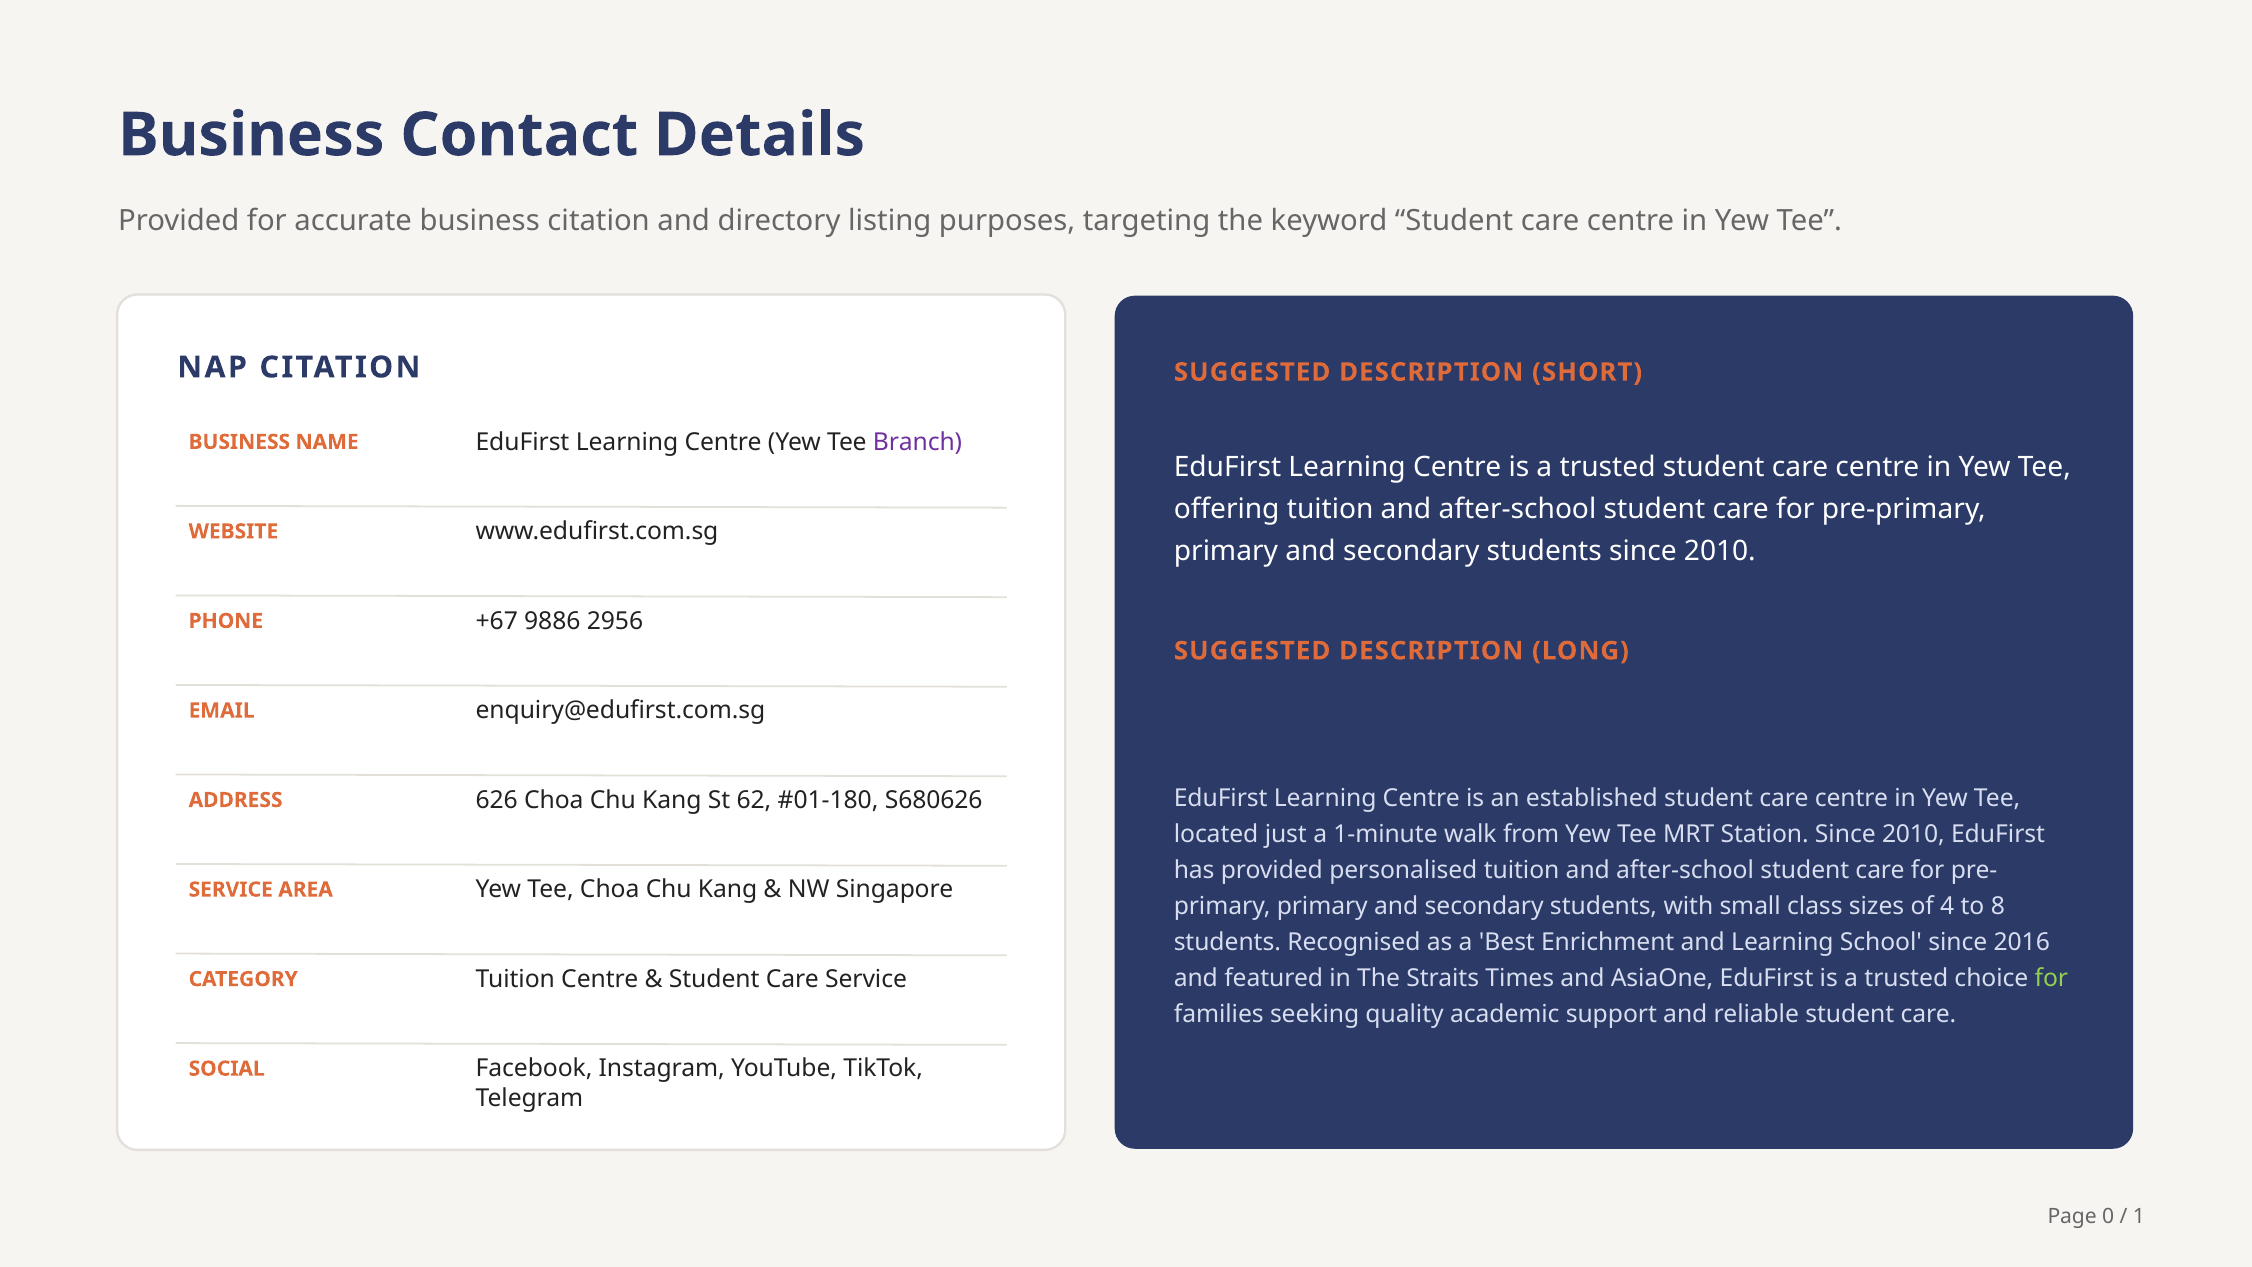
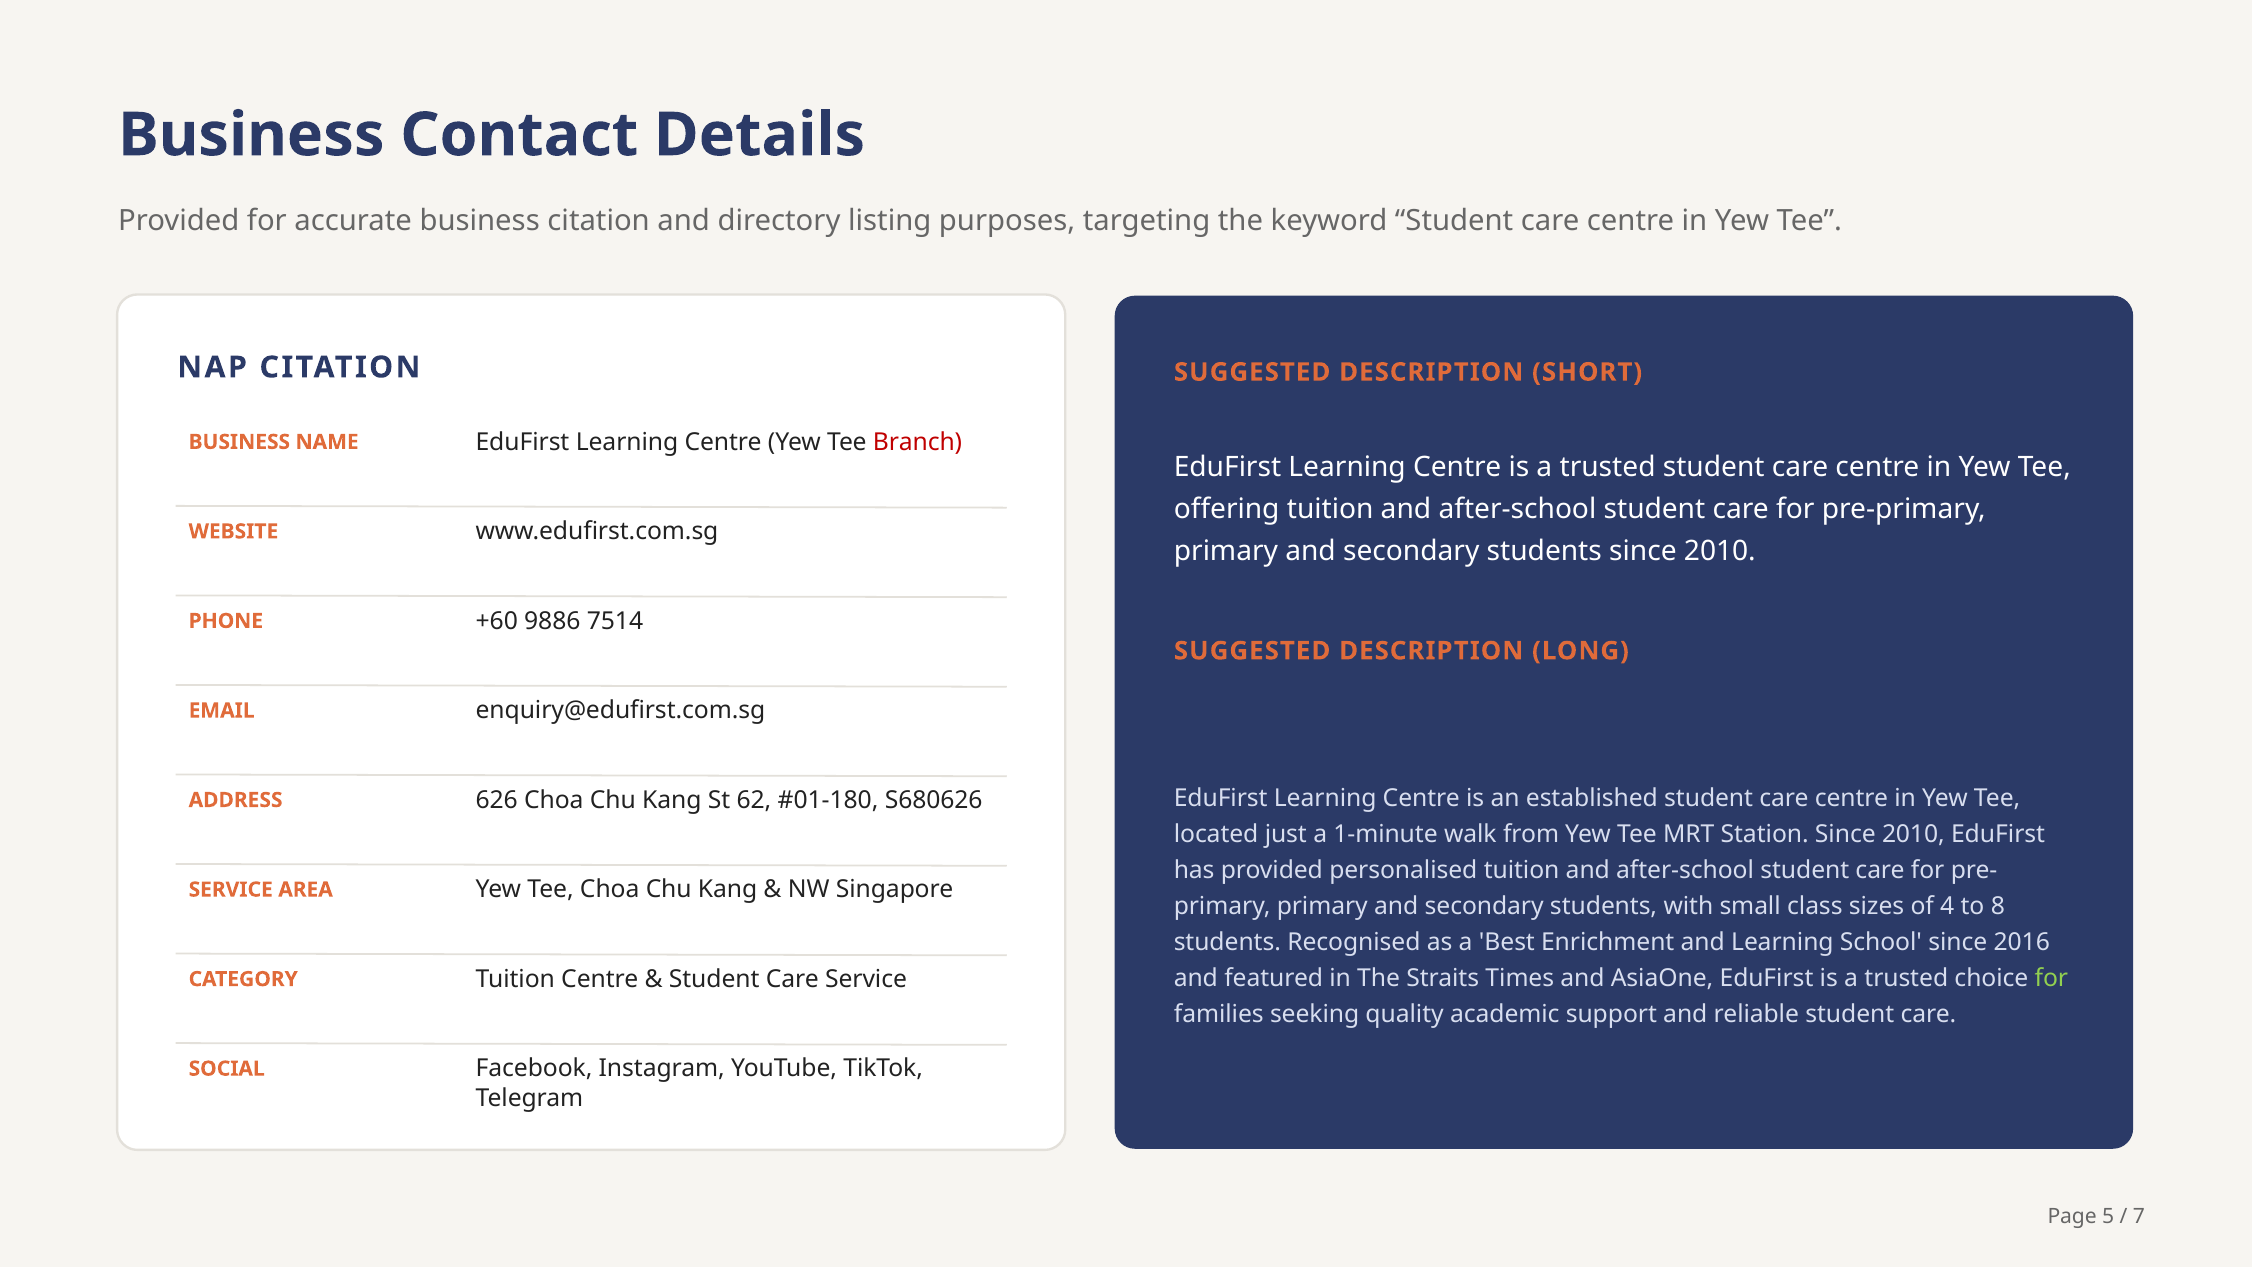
Branch colour: purple -> red (918, 442)
+67: +67 -> +60 (497, 621)
2956: 2956 -> 7514 (615, 621)
0: 0 -> 5 (2108, 1216)
1: 1 -> 7 (2139, 1216)
